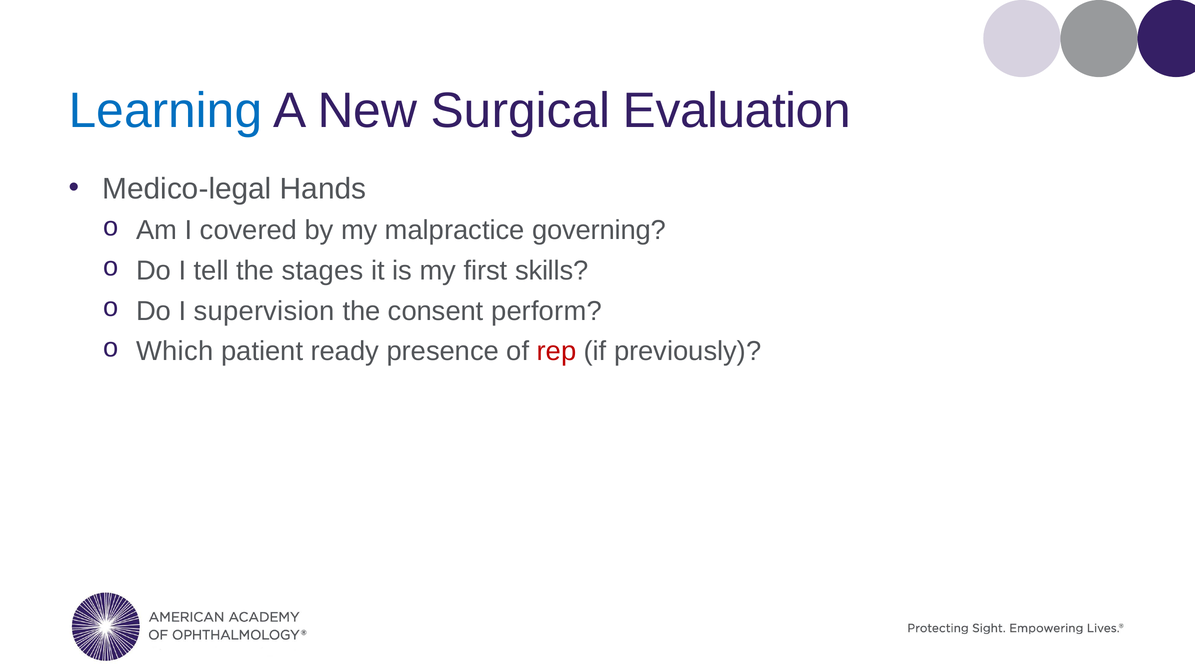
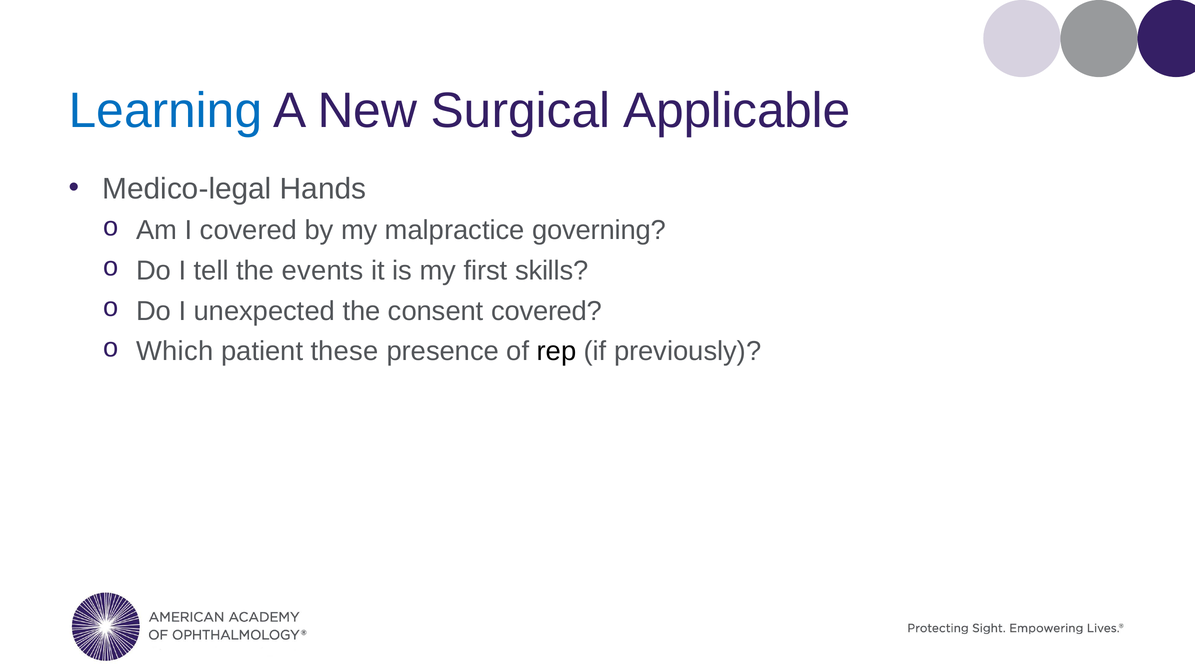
Evaluation: Evaluation -> Applicable (737, 111)
stages: stages -> events (323, 271)
supervision: supervision -> unexpected (264, 311)
consent perform: perform -> covered (547, 311)
ready: ready -> these (345, 351)
rep colour: red -> black (556, 351)
